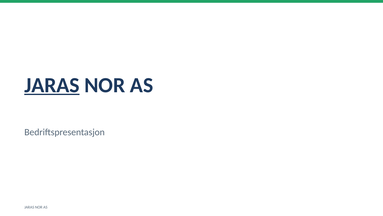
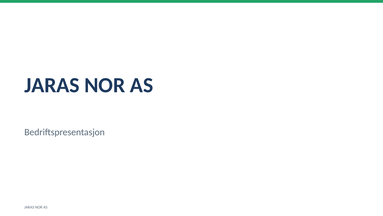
JARAS underline: present -> none (52, 85)
